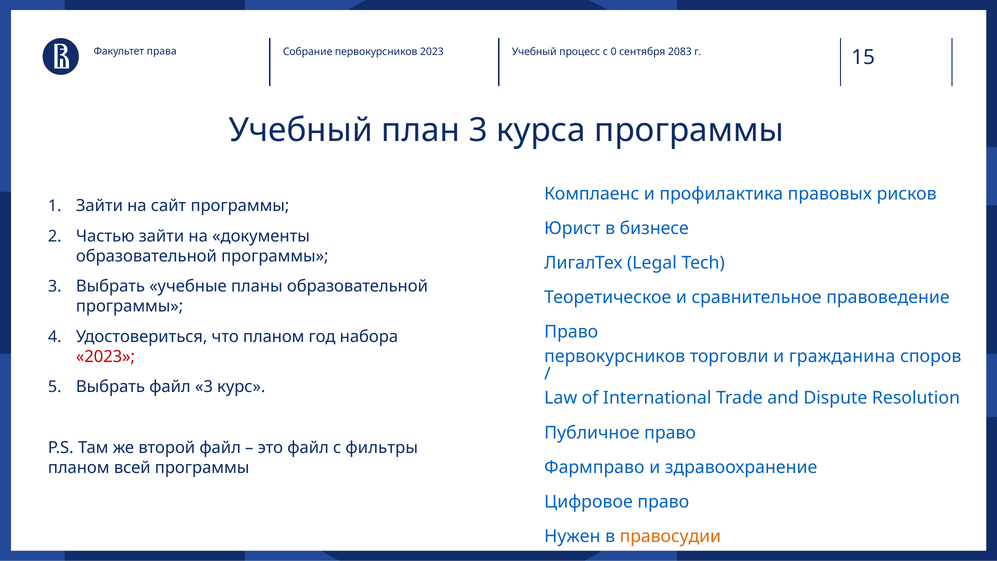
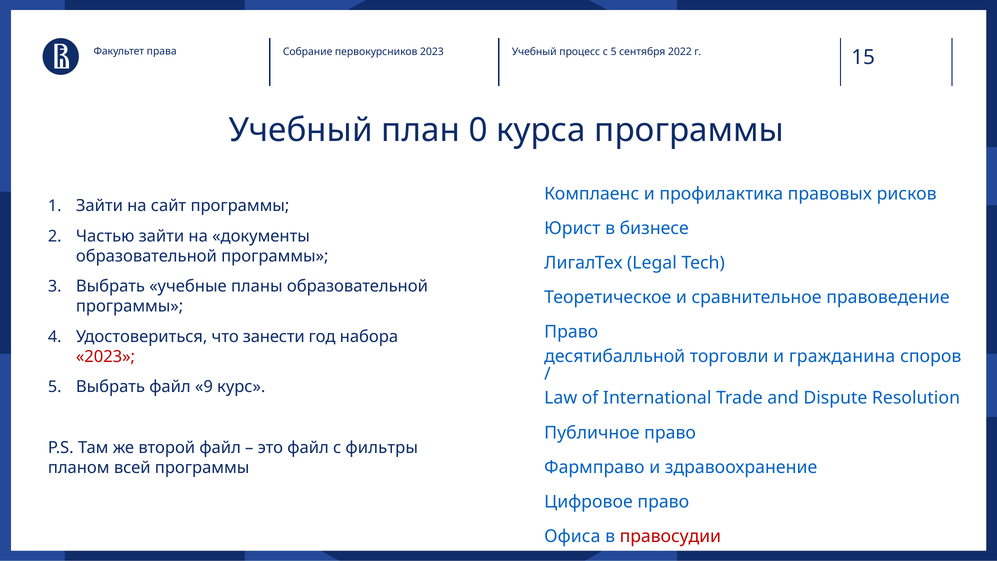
с 0: 0 -> 5 (614, 52)
2083: 2083 -> 2022 (680, 52)
план 3: 3 -> 0 (478, 130)
что планом: планом -> занести (274, 337)
первокурсников: первокурсников -> десятибалльной (615, 356)
файл 3: 3 -> 9 (204, 387)
Нужен: Нужен -> Офиса (572, 536)
правосудии colour: orange -> red (670, 536)
